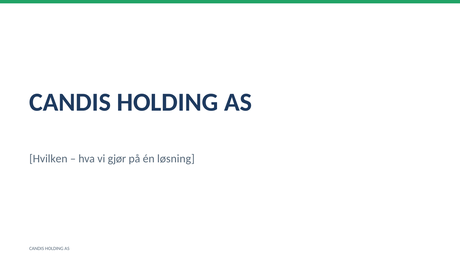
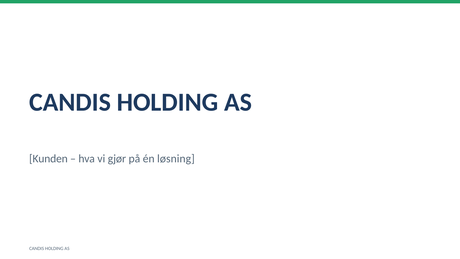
Hvilken: Hvilken -> Kunden (48, 158)
